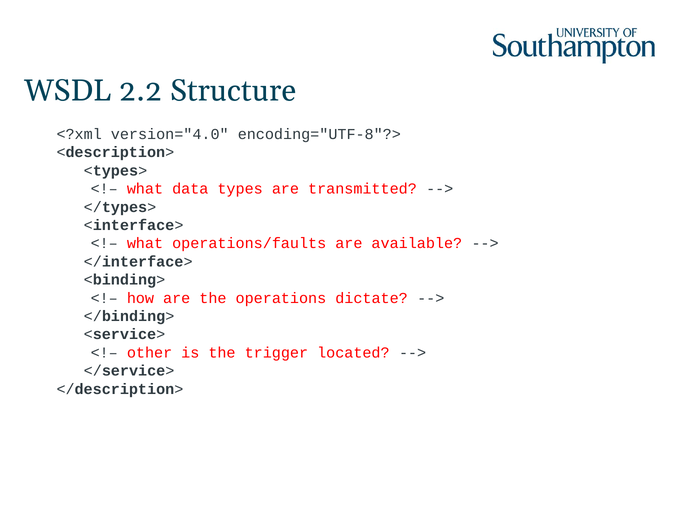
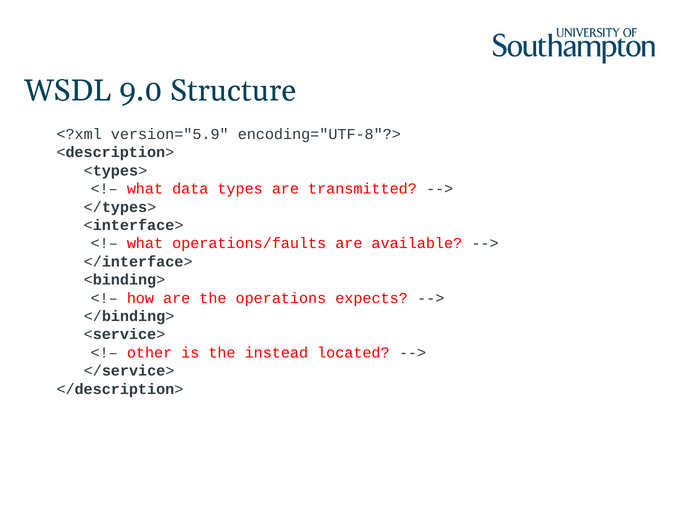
2.2: 2.2 -> 9.0 (141, 91)
version="4.0: version="4.0 -> version="5.9 (170, 134)
dictate: dictate -> expects (372, 298)
trigger: trigger -> instead (276, 352)
